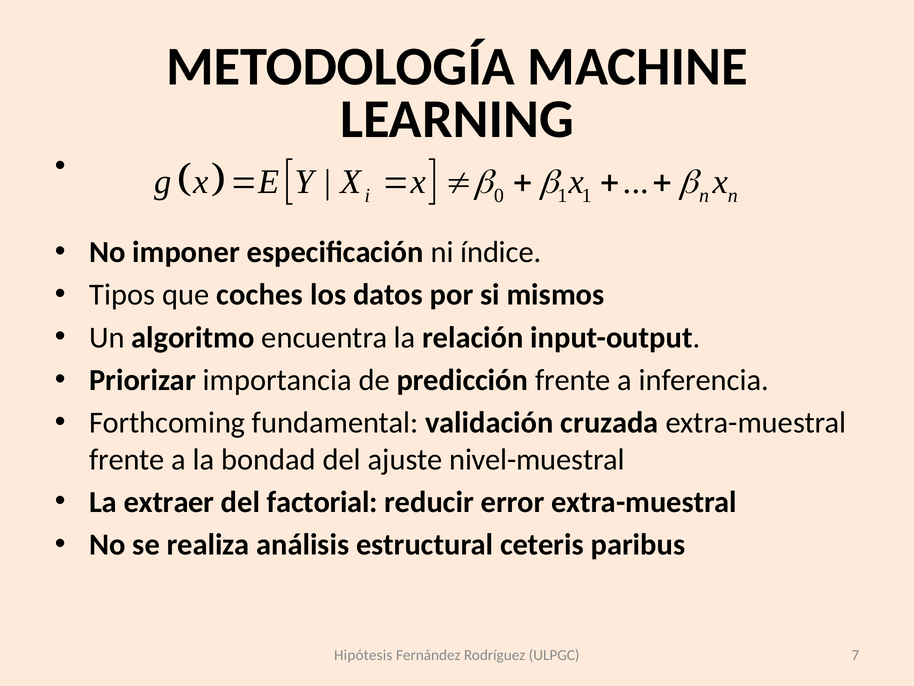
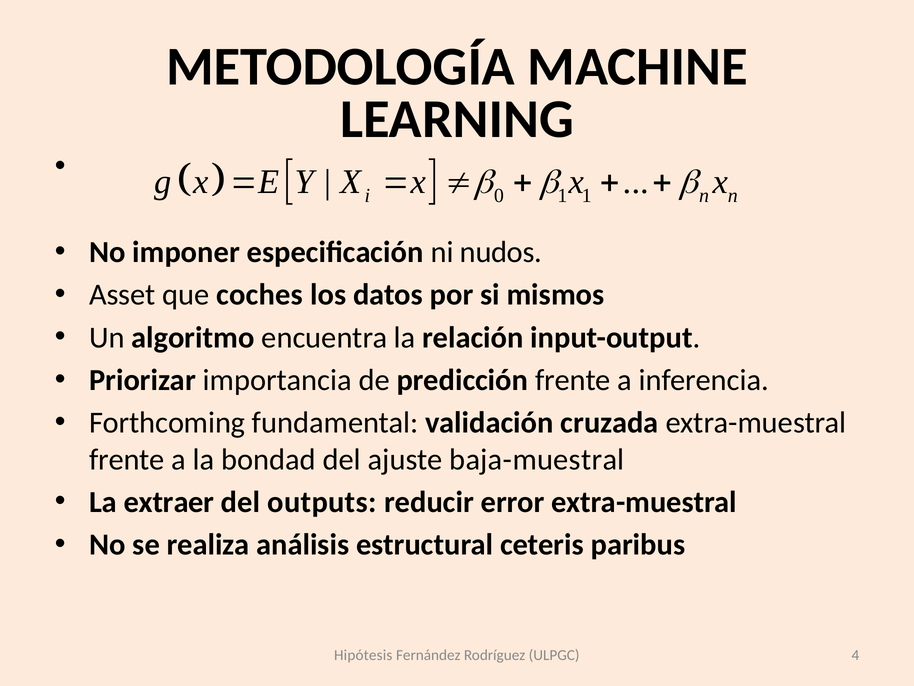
índice: índice -> nudos (501, 252)
Tipos: Tipos -> Asset (122, 295)
nivel-muestral: nivel-muestral -> baja-muestral (537, 459)
factorial: factorial -> outputs (322, 502)
7: 7 -> 4 (855, 654)
